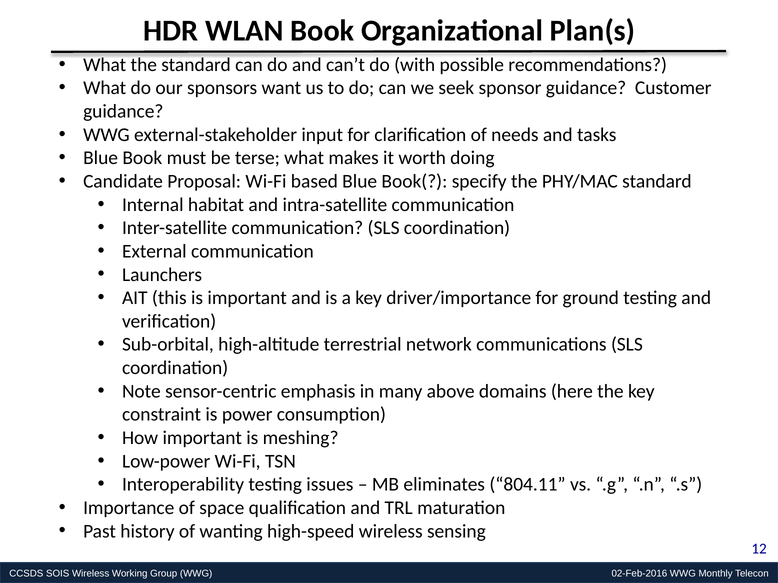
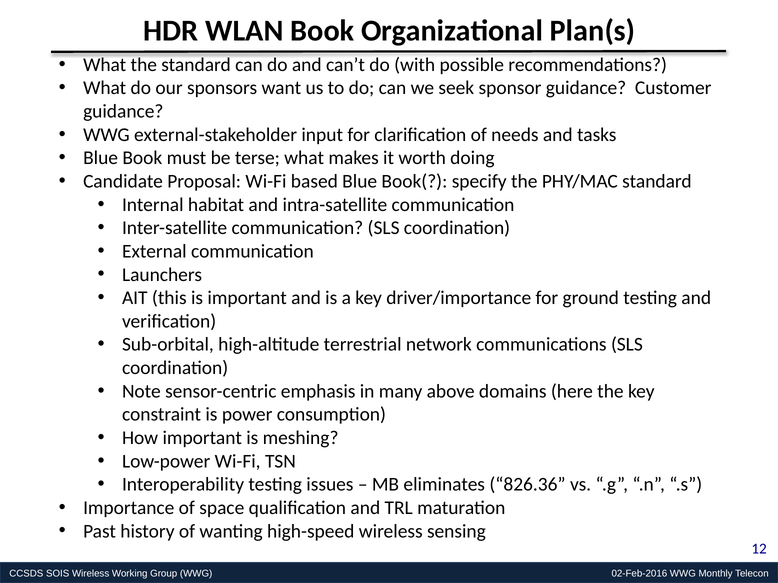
804.11: 804.11 -> 826.36 (528, 485)
